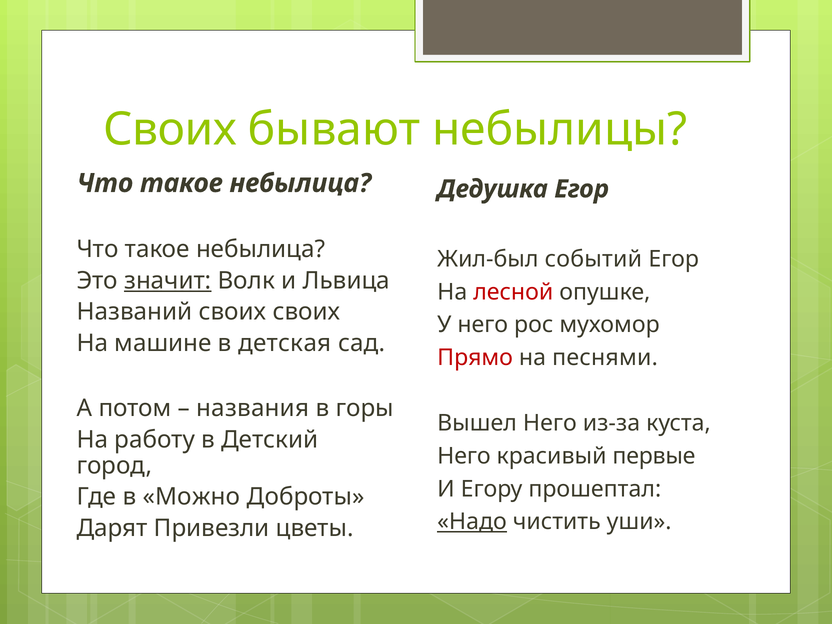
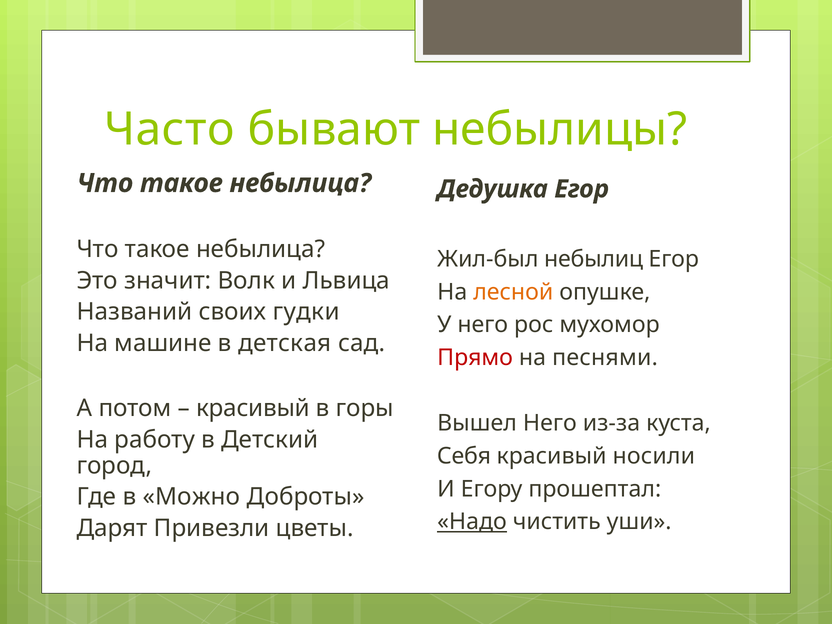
Своих: Своих -> Часто (169, 129)
событий: событий -> небылиц (594, 259)
значит underline: present -> none (168, 281)
лесной colour: red -> orange (513, 292)
своих своих: своих -> гудки (306, 312)
названия: названия -> красивый (253, 408)
Него: Него -> Себя (464, 456)
первые: первые -> носили (654, 456)
